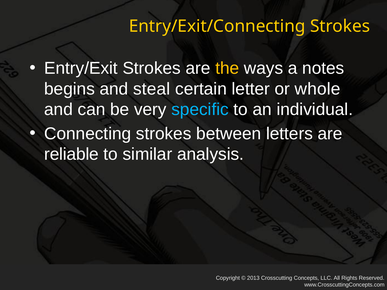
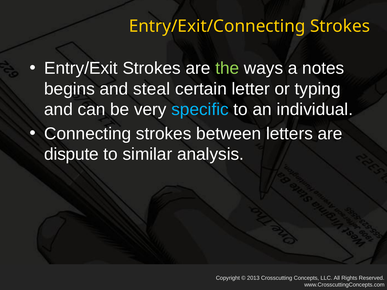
the colour: yellow -> light green (227, 68)
whole: whole -> typing (318, 89)
reliable: reliable -> dispute (71, 154)
